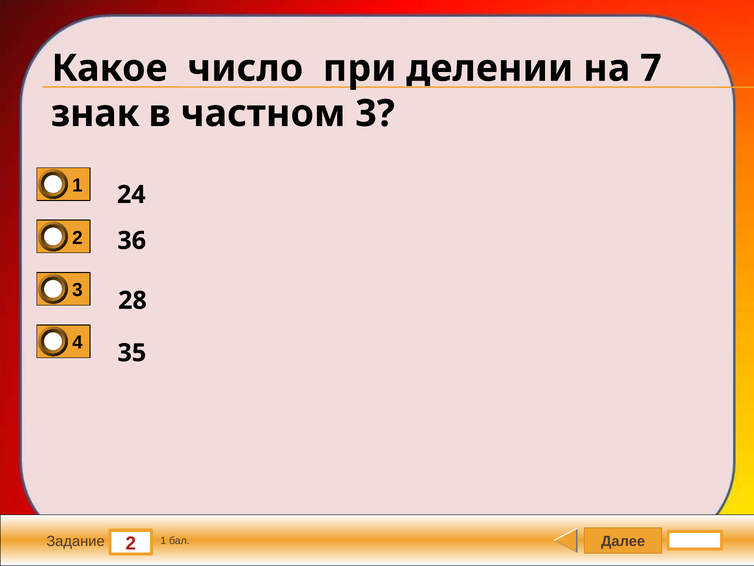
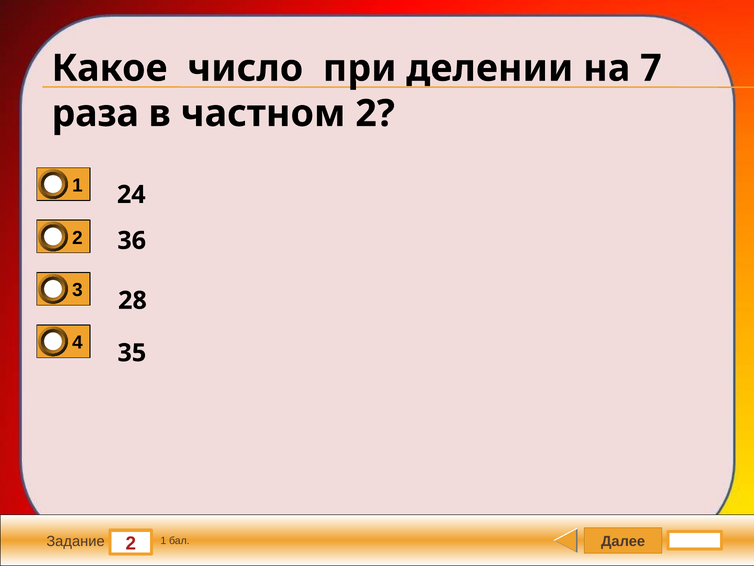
знак: знак -> раза (95, 113)
частном 3: 3 -> 2 (375, 113)
